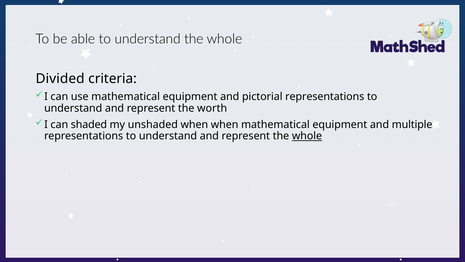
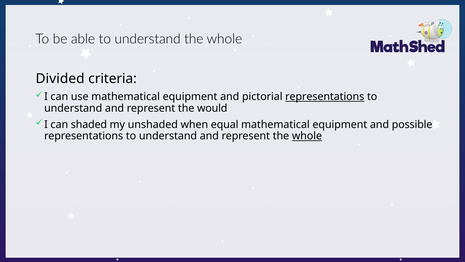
representations underline: none -> present (325, 97)
worth: worth -> would (212, 108)
when when: when -> equal (225, 124)
multiple: multiple -> possible (412, 124)
